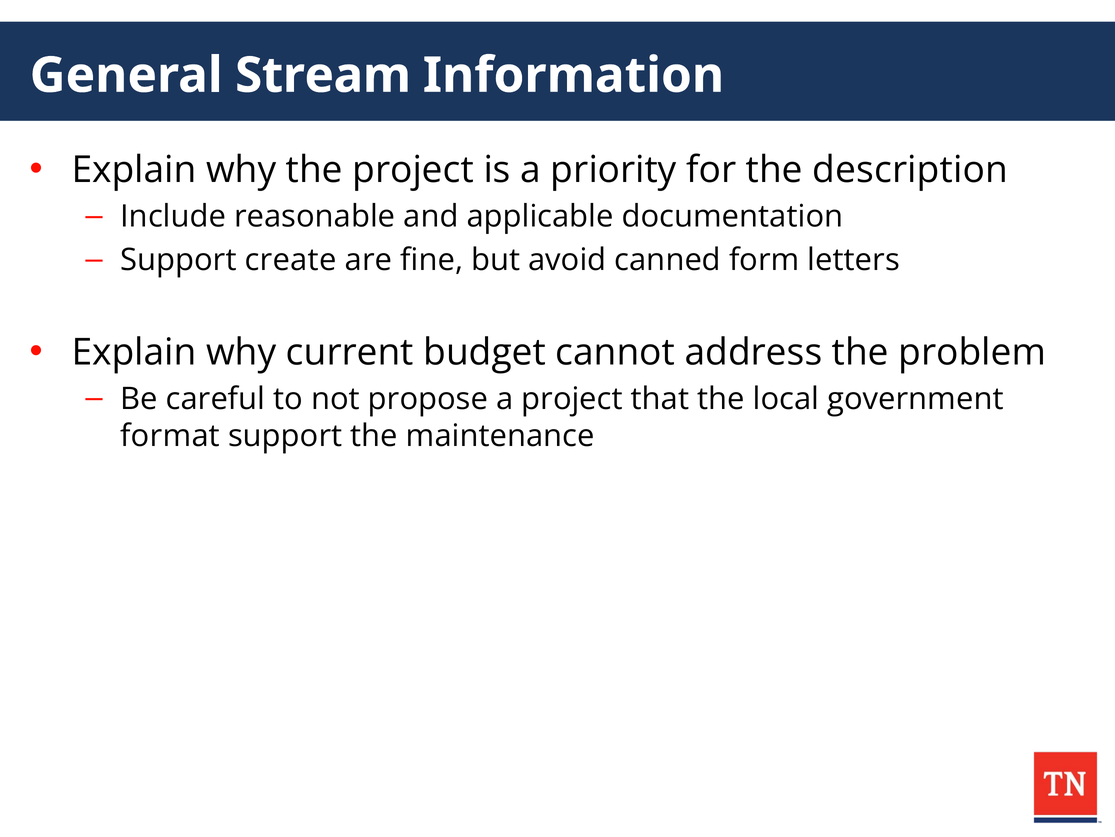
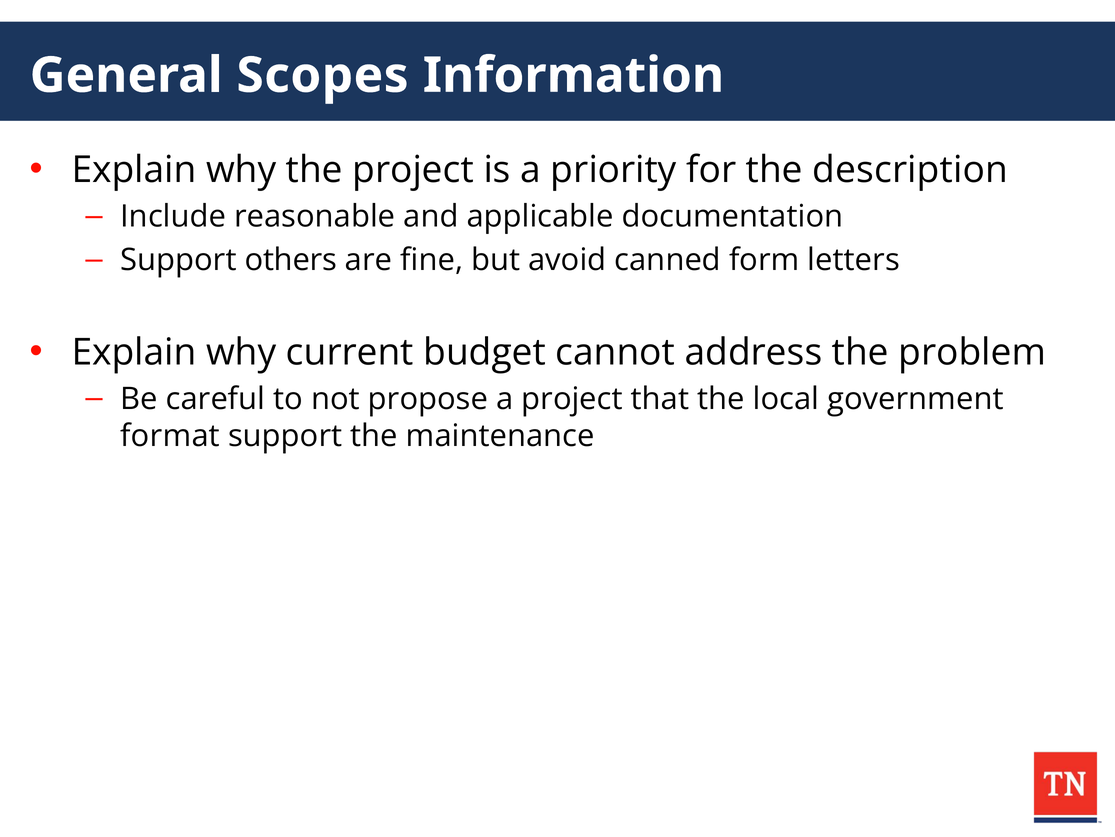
Stream: Stream -> Scopes (323, 75)
create: create -> others (291, 260)
